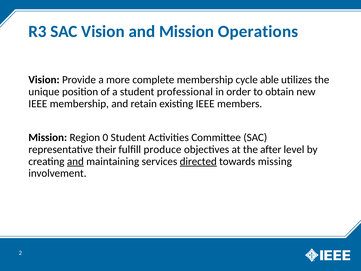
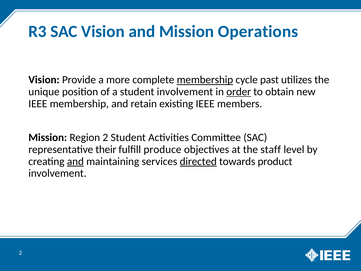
membership underline: none -> present (205, 80)
able: able -> past (269, 80)
student professional: professional -> involvement (185, 92)
order underline: none -> present (239, 92)
Region 0: 0 -> 2 (105, 137)
after: after -> staff (271, 149)
missing: missing -> product (275, 161)
